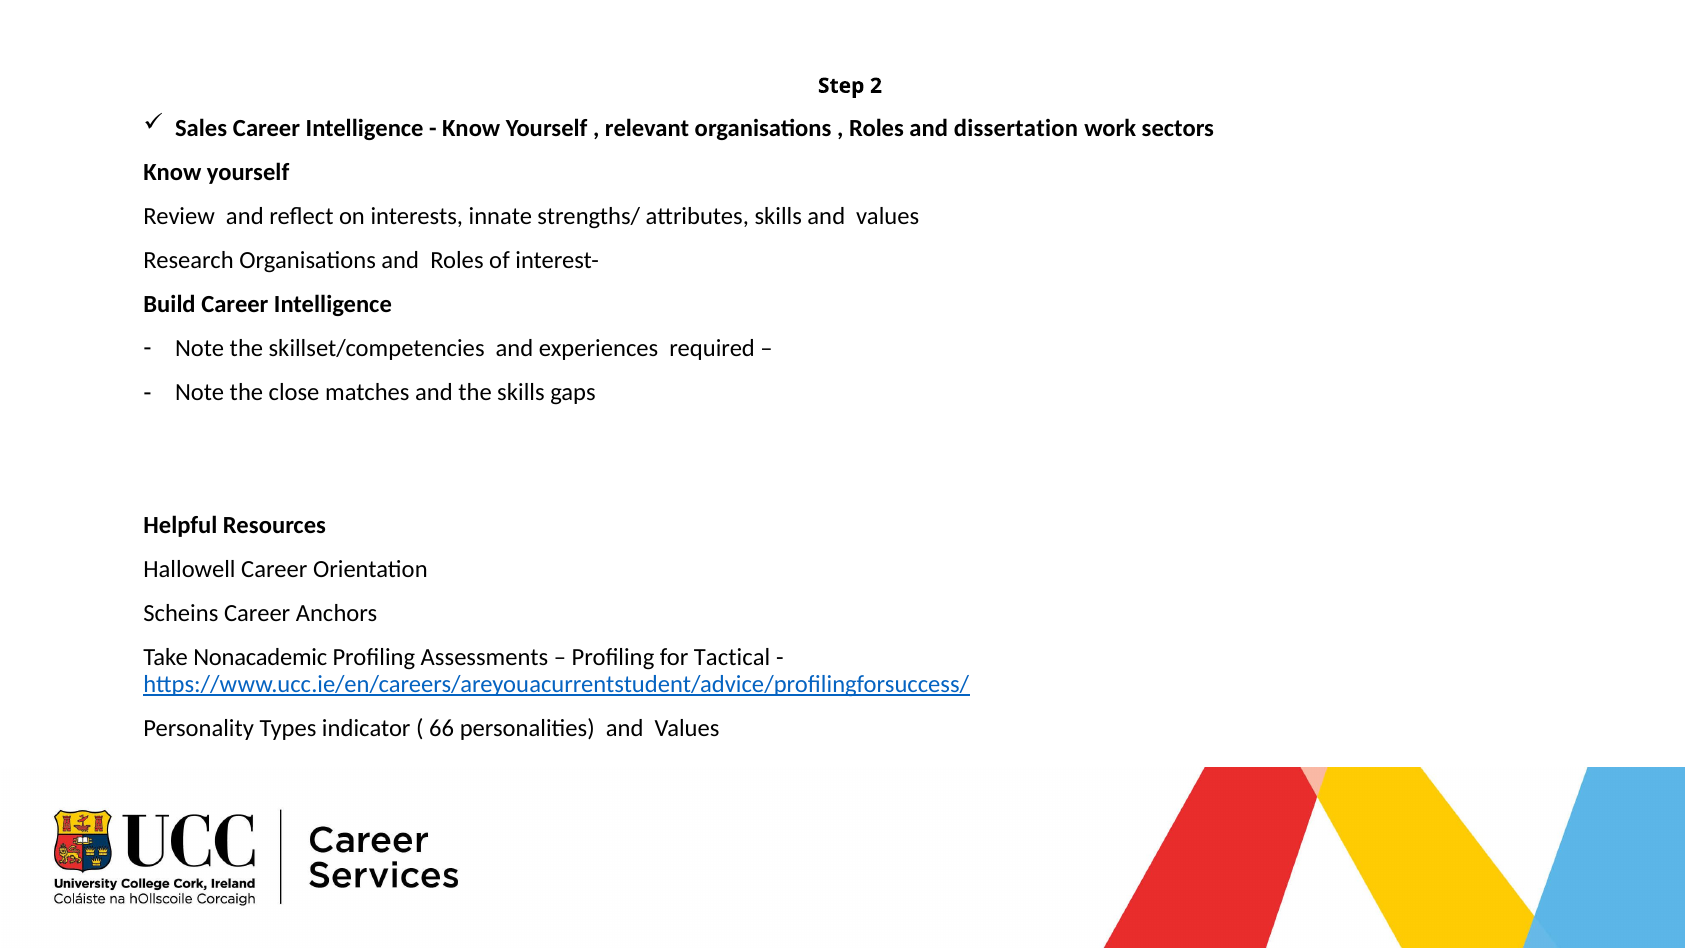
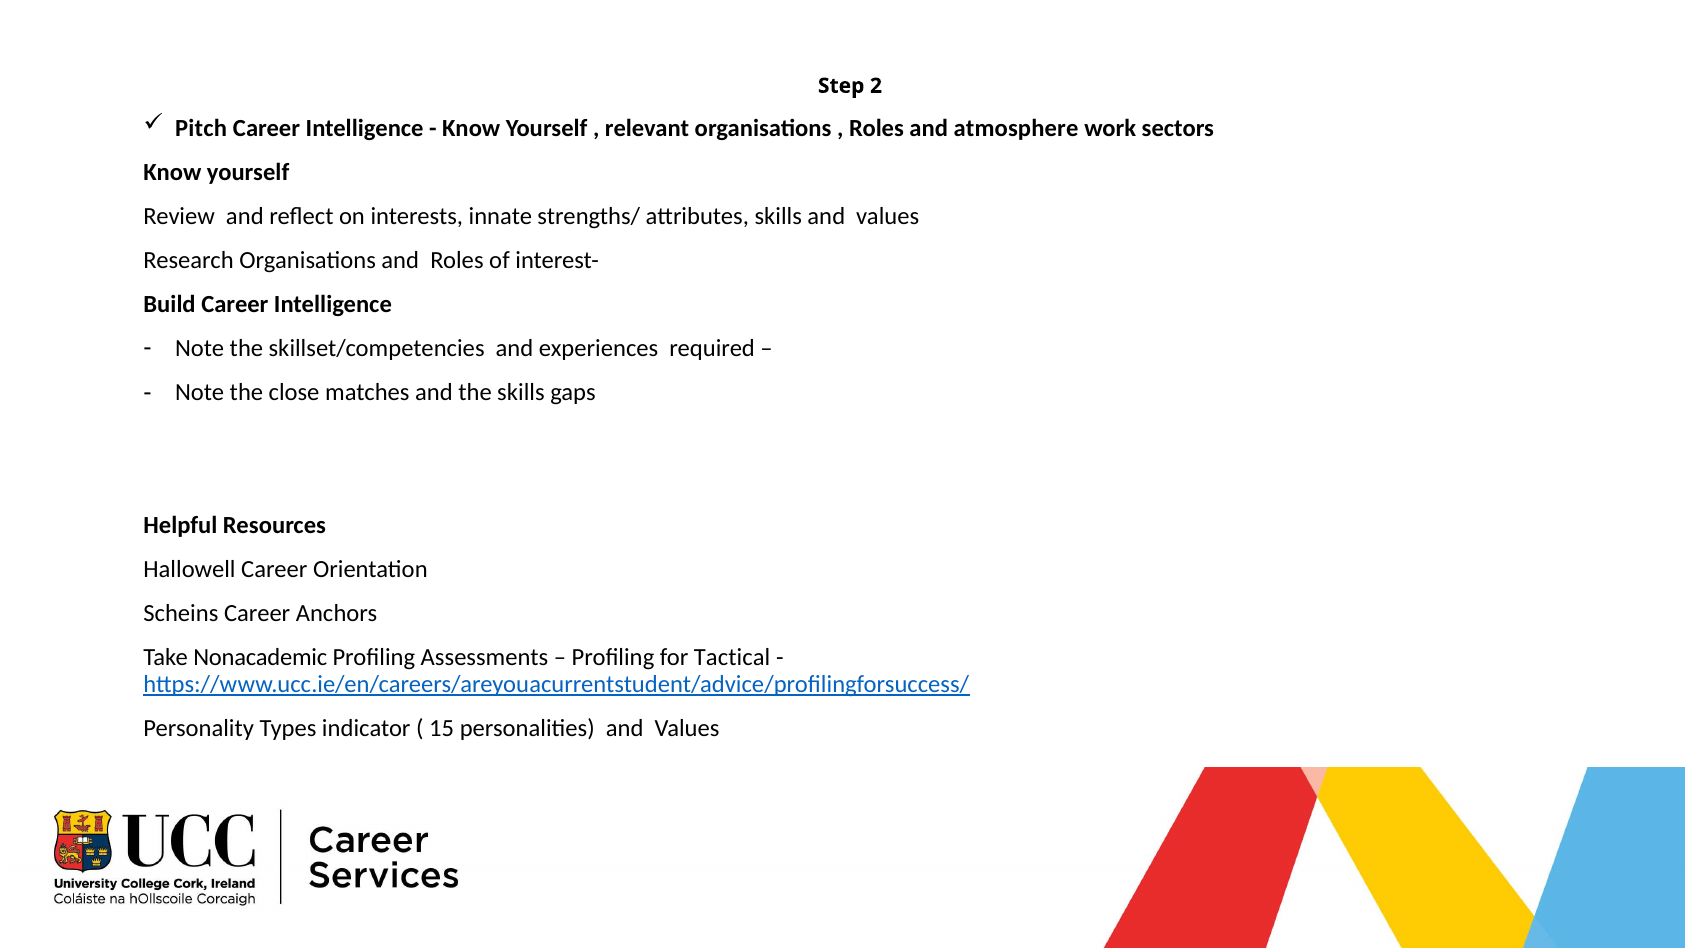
Sales: Sales -> Pitch (201, 128)
dissertation: dissertation -> atmosphere (1016, 128)
66: 66 -> 15 (442, 728)
